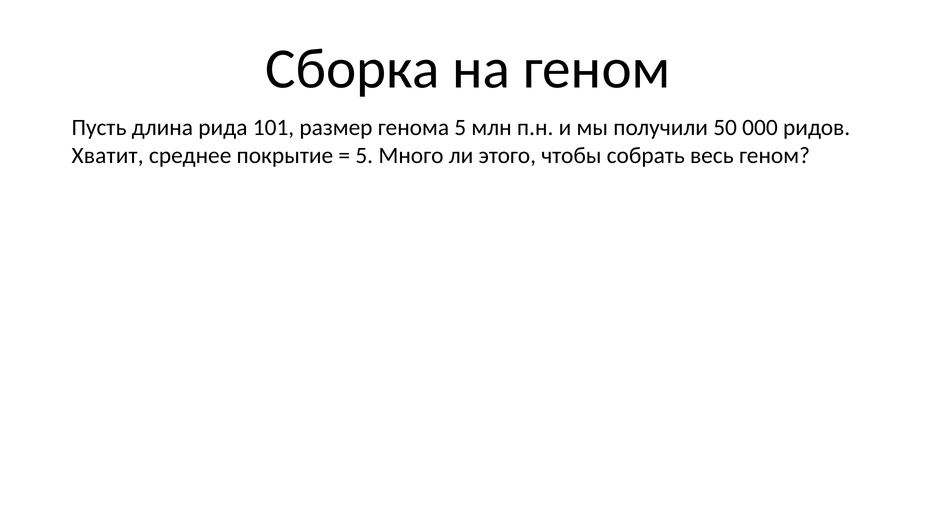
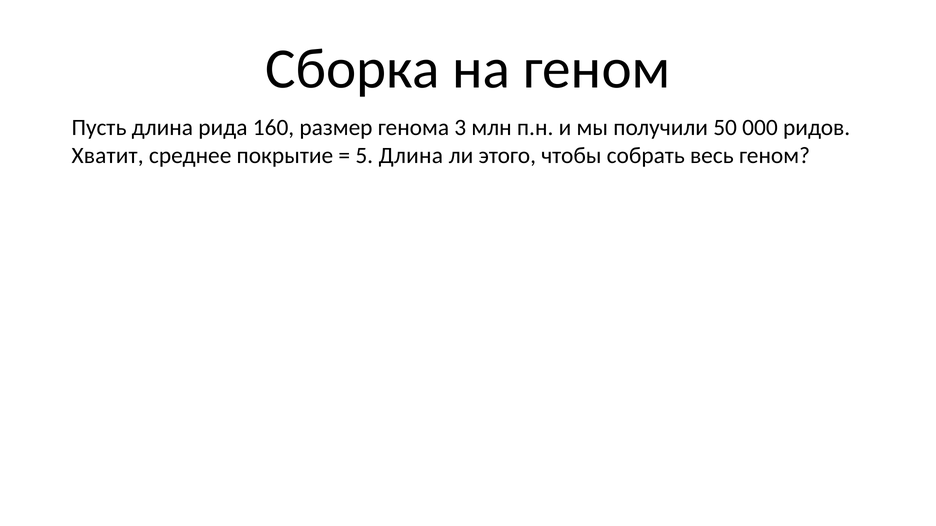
101: 101 -> 160 (273, 127)
генома 5: 5 -> 3 (460, 127)
5 Много: Много -> Длина (411, 156)
